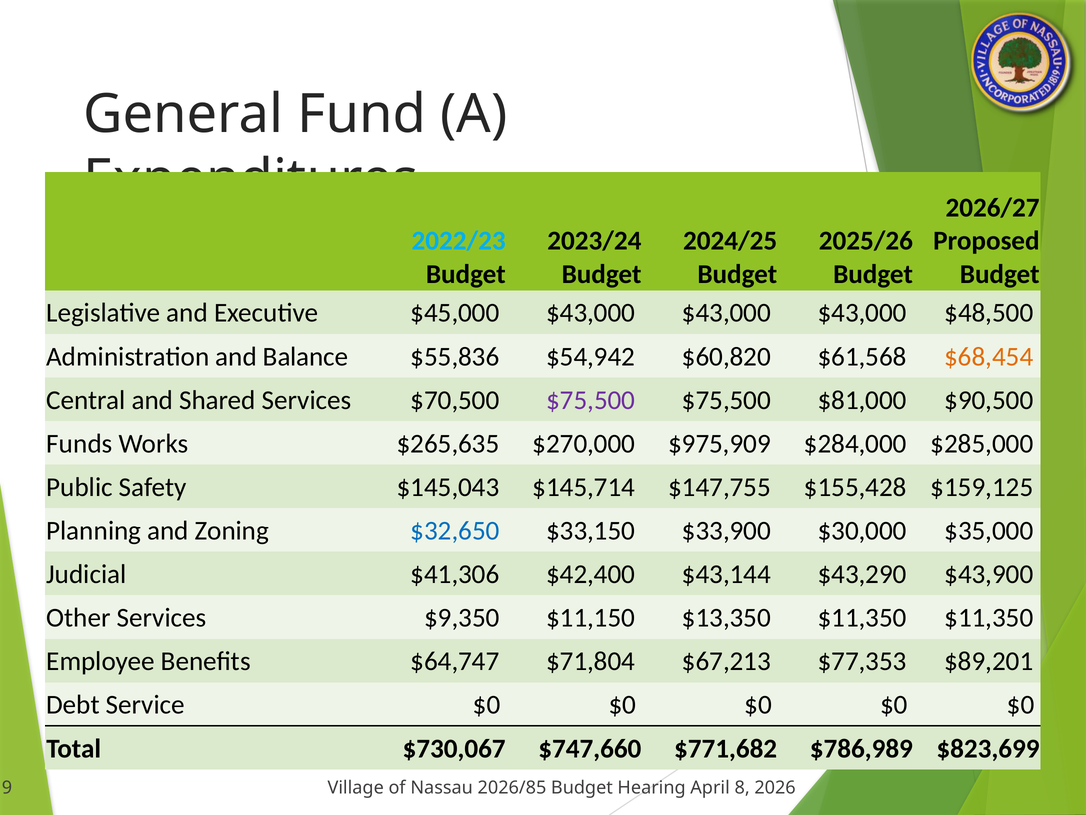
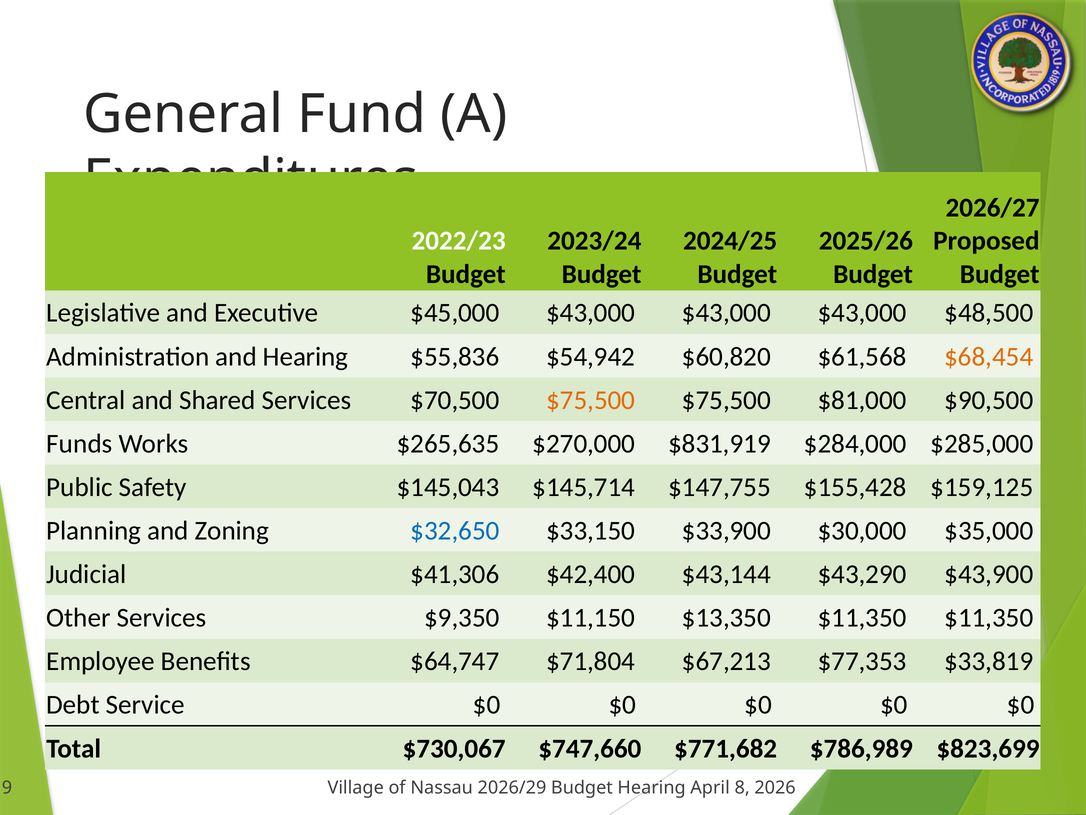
2022/23 colour: light blue -> white (459, 241)
and Balance: Balance -> Hearing (306, 356)
$75,500 colour: purple -> orange (591, 400)
$975,909: $975,909 -> $831,919 (719, 443)
$89,201: $89,201 -> $33,819 (989, 661)
2026/85: 2026/85 -> 2026/29 (512, 787)
